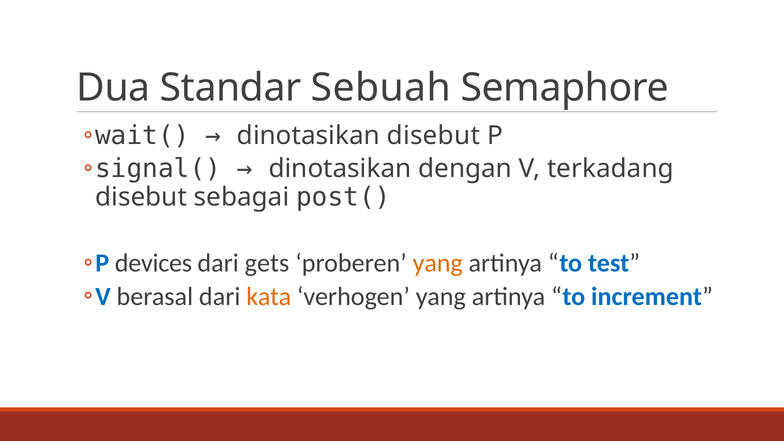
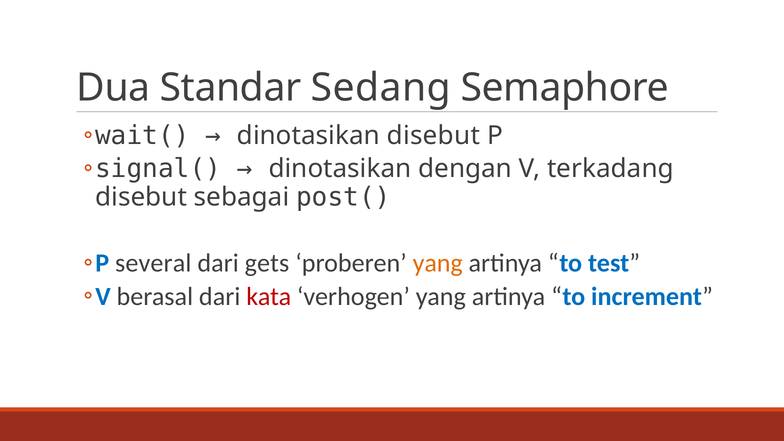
Sebuah: Sebuah -> Sedang (381, 88)
devices: devices -> several (153, 263)
kata colour: orange -> red (269, 296)
